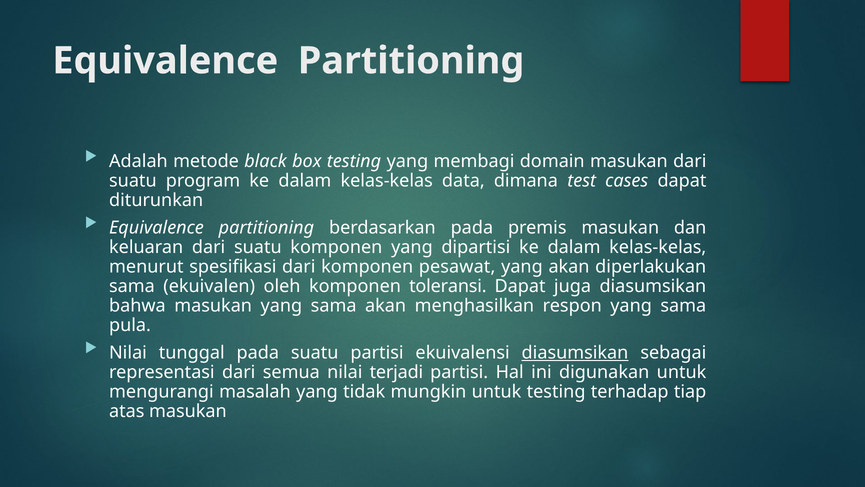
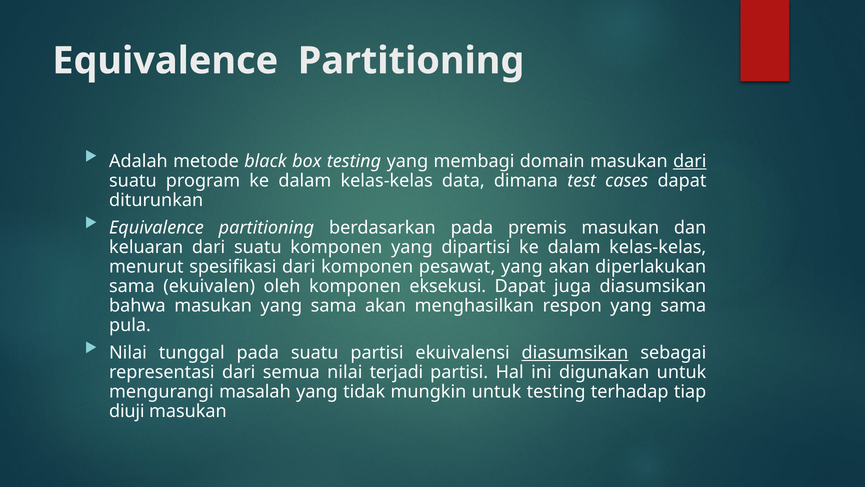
dari underline: none -> present (690, 161)
toleransi: toleransi -> eksekusi (448, 286)
atas: atas -> diuji (127, 411)
